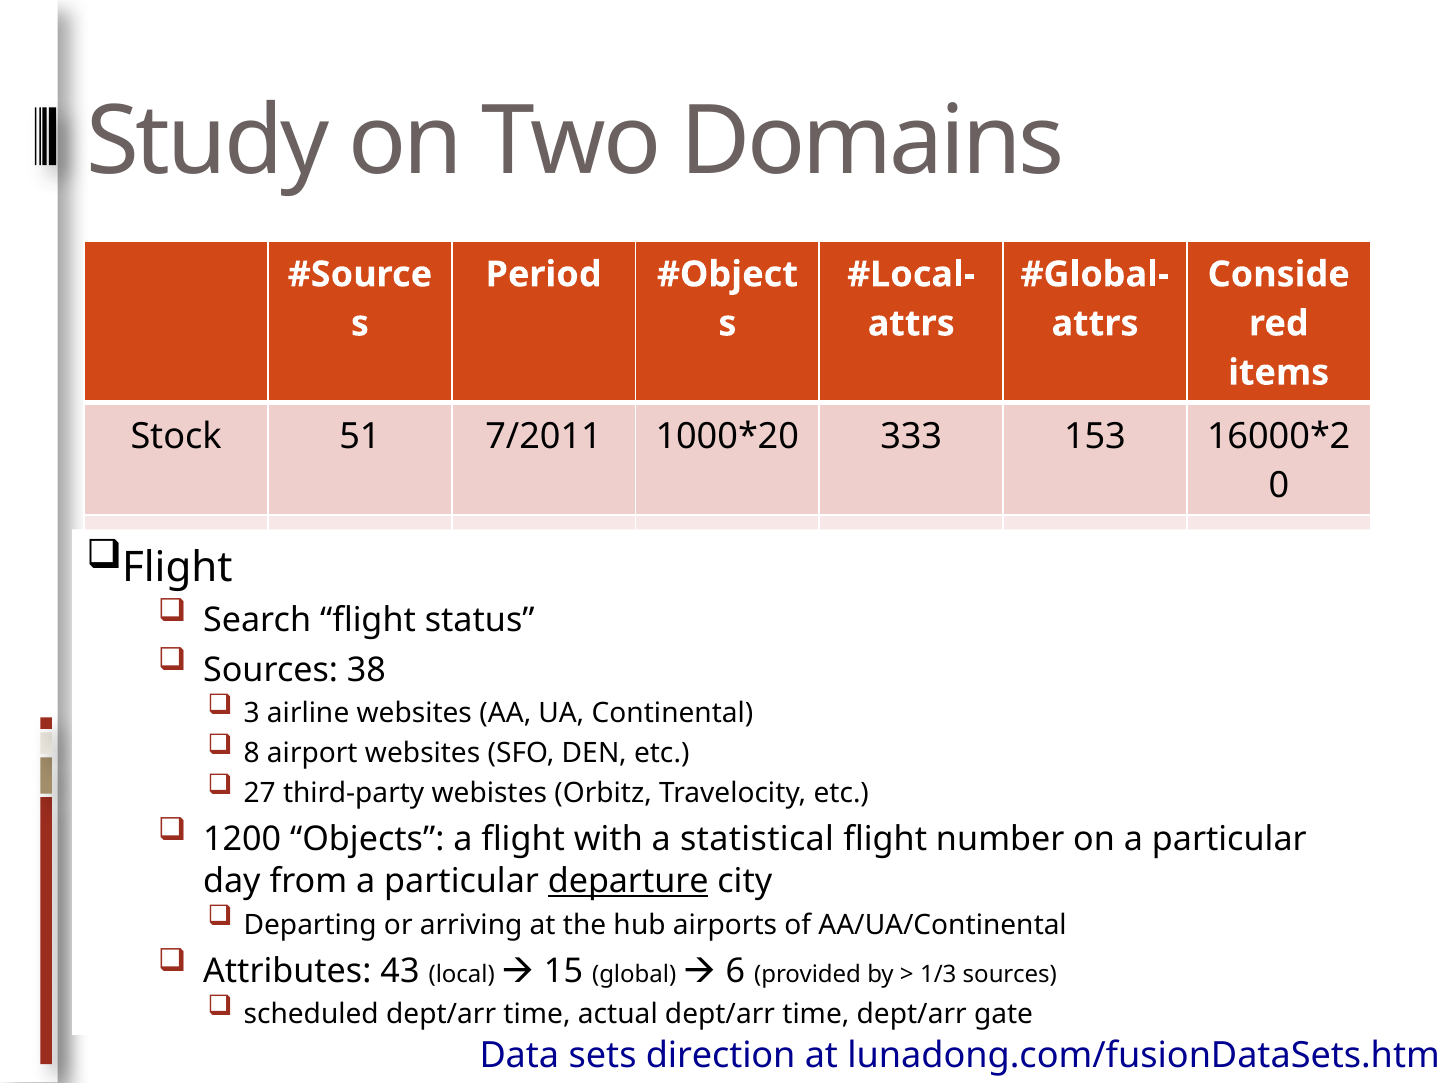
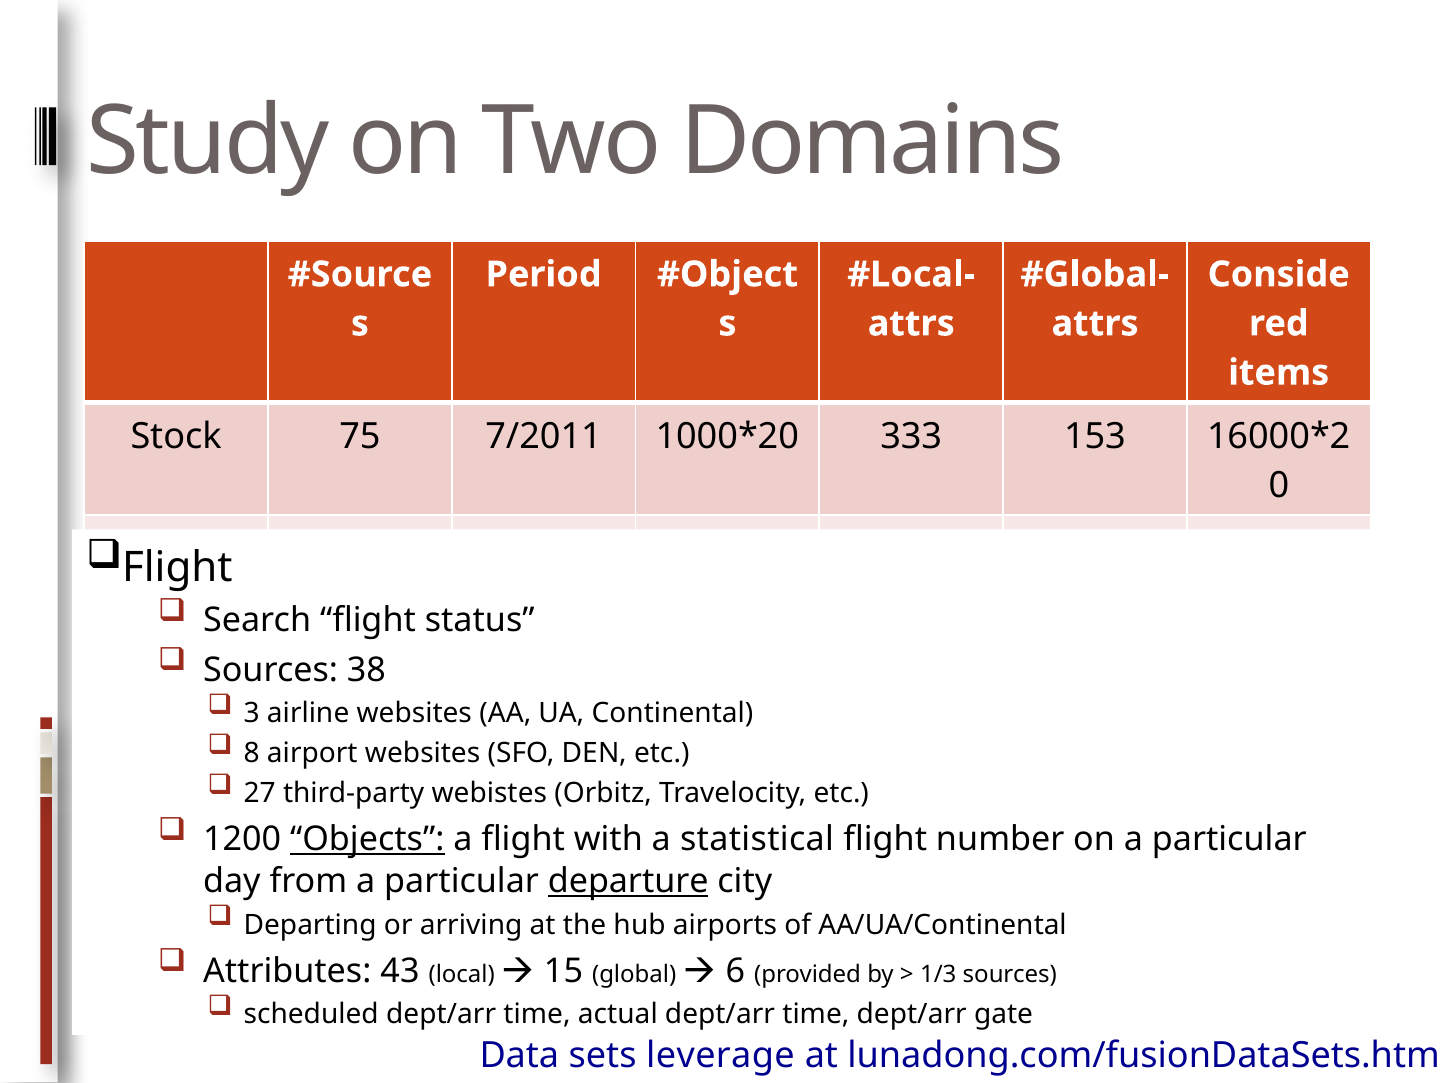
51: 51 -> 75 (360, 436)
Objects underline: none -> present (367, 839)
direction: direction -> leverage (720, 1055)
